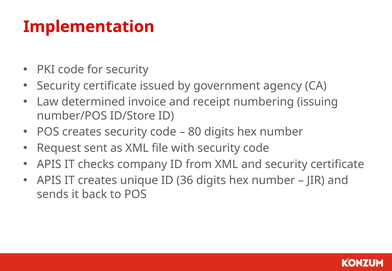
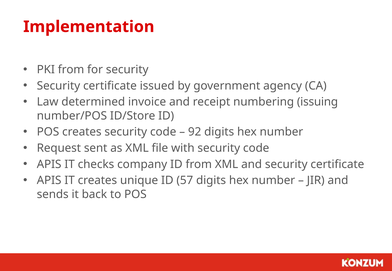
PKI code: code -> from (71, 70)
80: 80 -> 92 (195, 132)
36: 36 -> 57 (185, 181)
